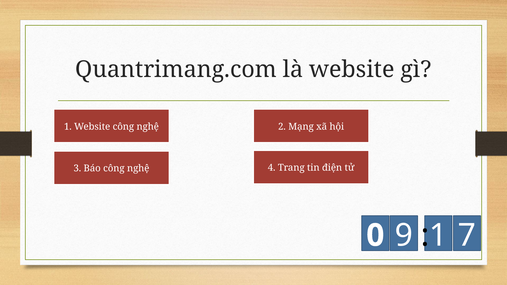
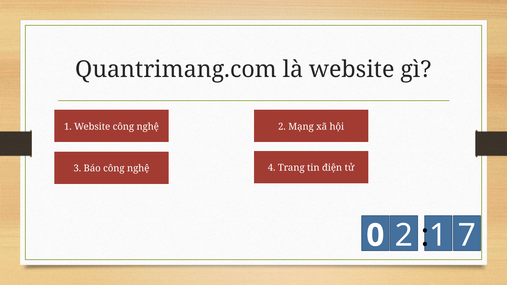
0 9: 9 -> 2 (404, 236)
